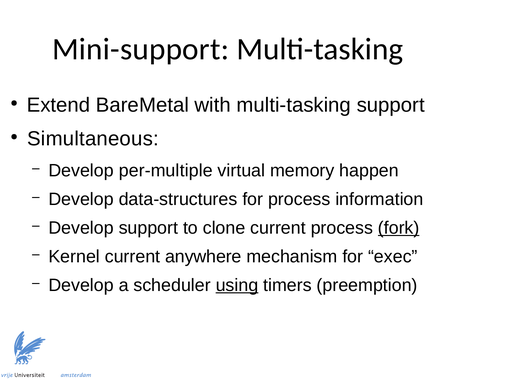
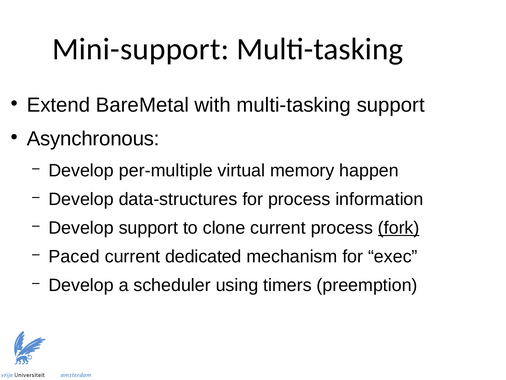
Simultaneous: Simultaneous -> Asynchronous (93, 139)
Kernel: Kernel -> Paced (74, 256)
anywhere: anywhere -> dedicated (203, 256)
using underline: present -> none (237, 285)
